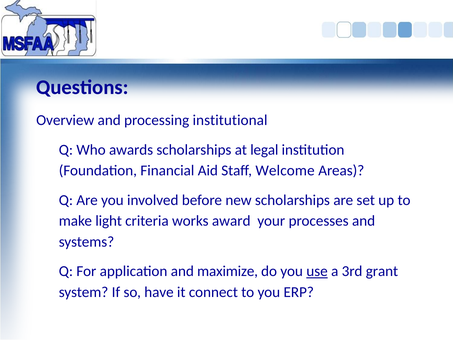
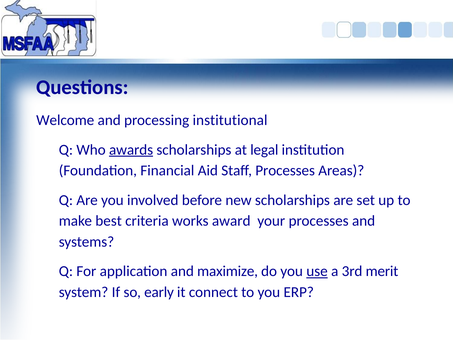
Overview: Overview -> Welcome (65, 120)
awards underline: none -> present (131, 150)
Staff Welcome: Welcome -> Processes (285, 170)
light: light -> best (109, 221)
grant: grant -> merit (382, 271)
have: have -> early (159, 292)
